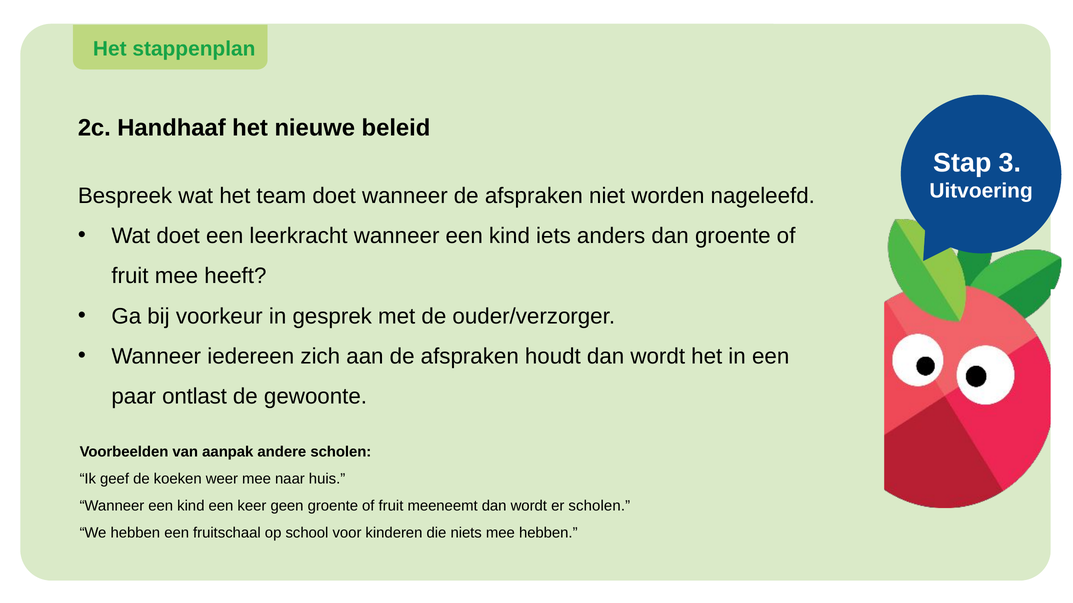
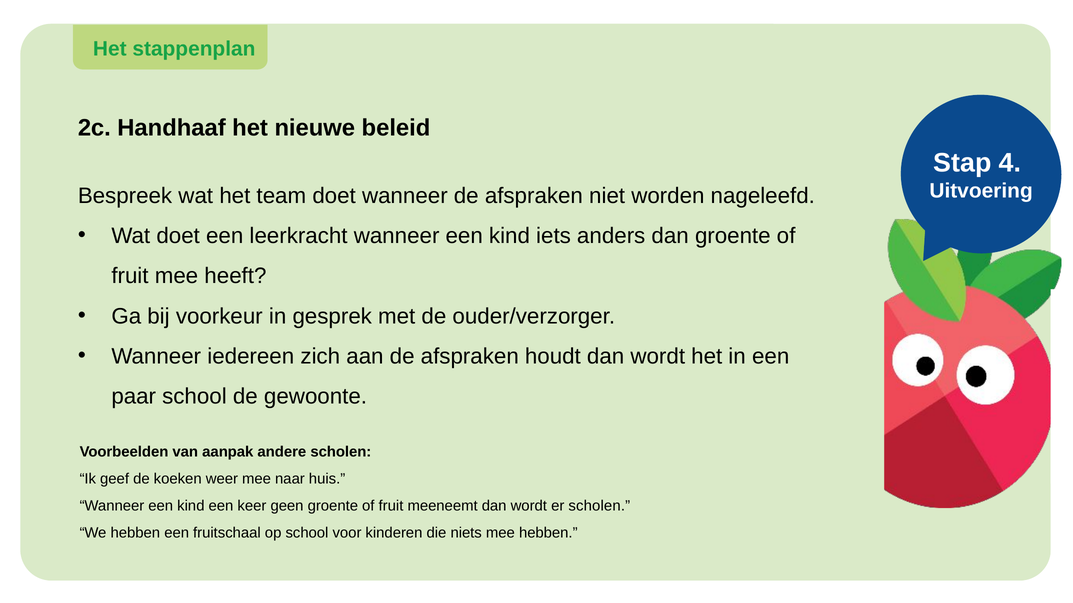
3: 3 -> 4 (1010, 163)
paar ontlast: ontlast -> school (194, 397)
